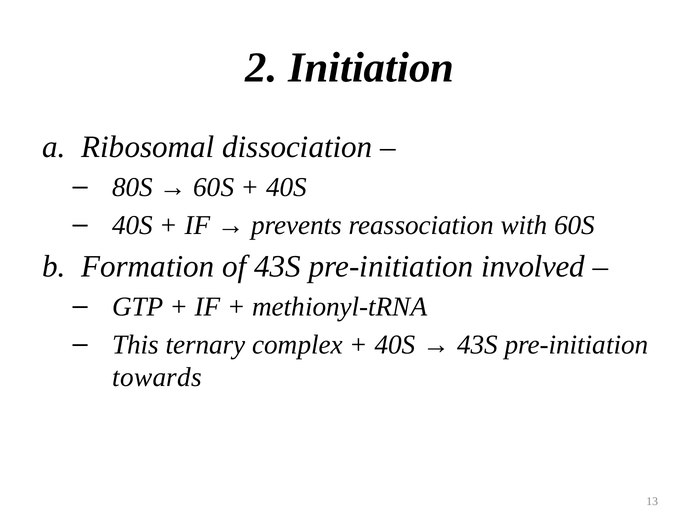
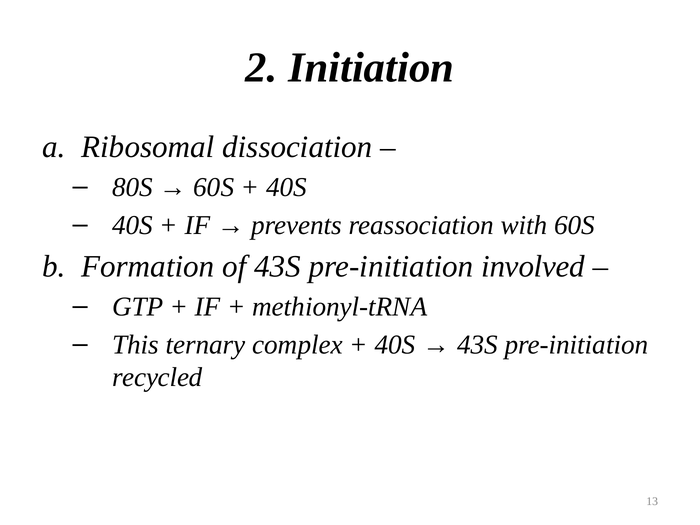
towards: towards -> recycled (157, 377)
